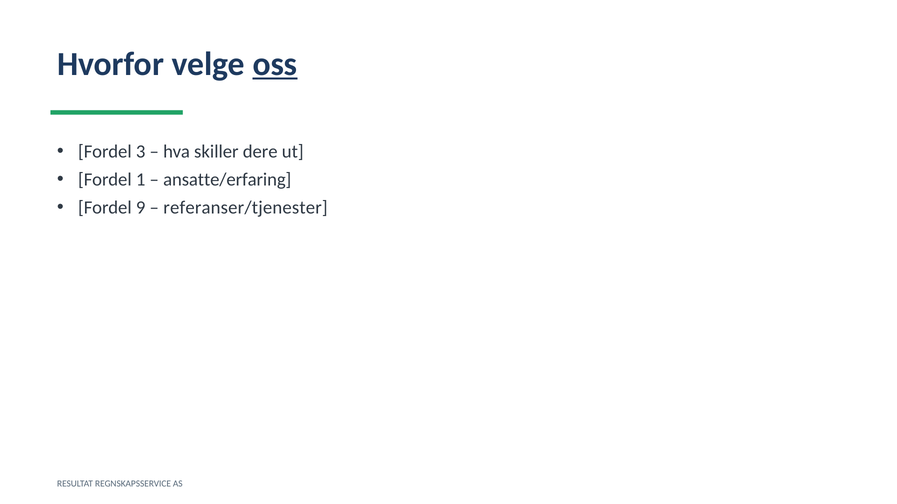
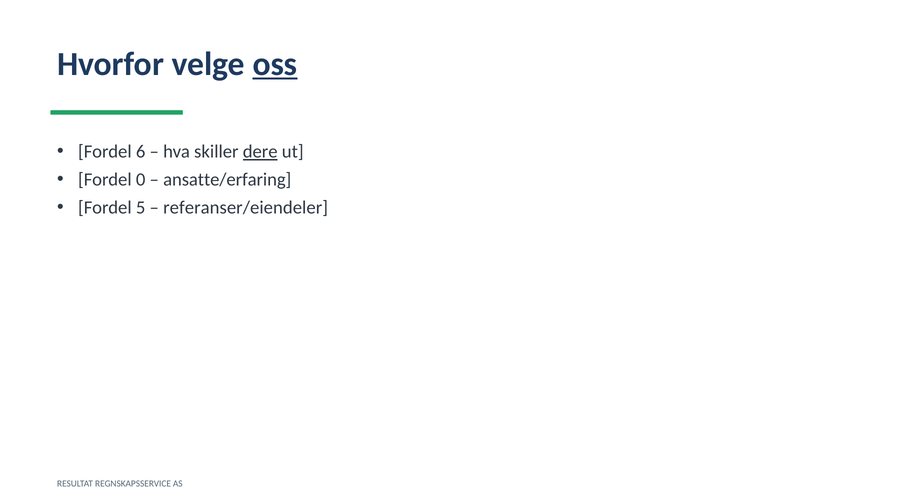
3: 3 -> 6 (141, 152)
dere underline: none -> present (260, 152)
1: 1 -> 0 (141, 180)
9: 9 -> 5 (141, 208)
referanser/tjenester: referanser/tjenester -> referanser/eiendeler (246, 208)
